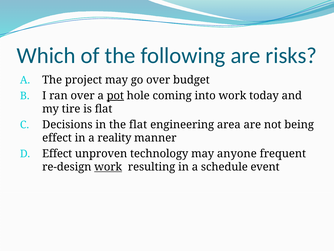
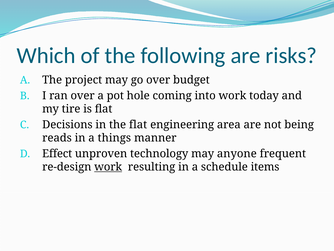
pot underline: present -> none (115, 95)
effect: effect -> reads (57, 138)
reality: reality -> things (114, 138)
event: event -> items (265, 167)
